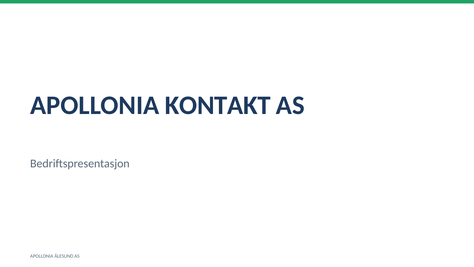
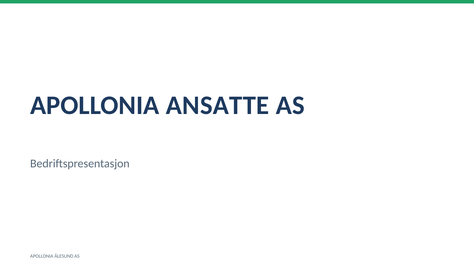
KONTAKT: KONTAKT -> ANSATTE (217, 105)
